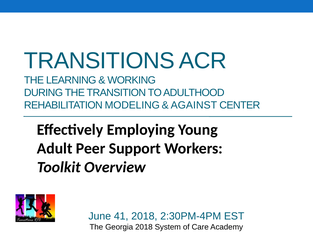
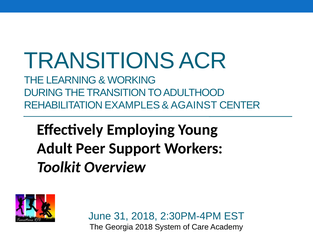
MODELING: MODELING -> EXAMPLES (132, 105)
41: 41 -> 31 (121, 216)
